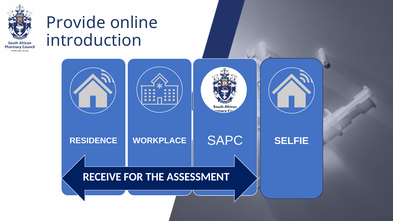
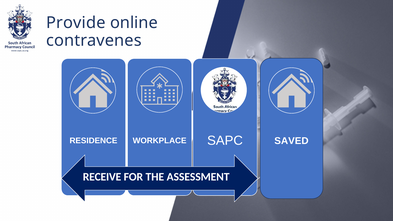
introduction: introduction -> contravenes (94, 40)
SELFIE: SELFIE -> SAVED (291, 141)
